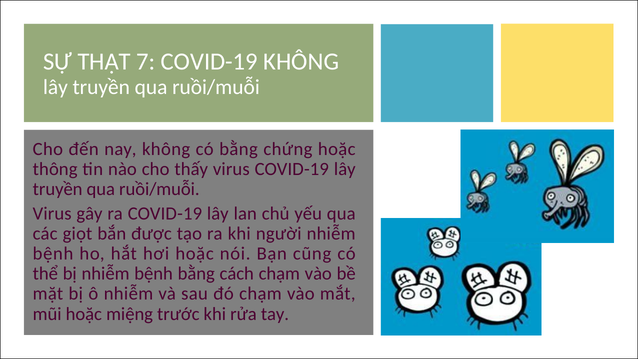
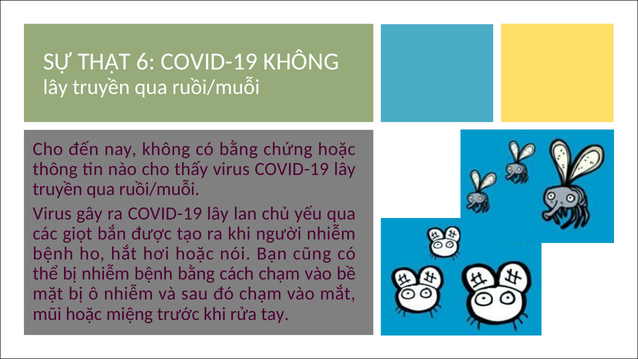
7: 7 -> 6 (146, 62)
